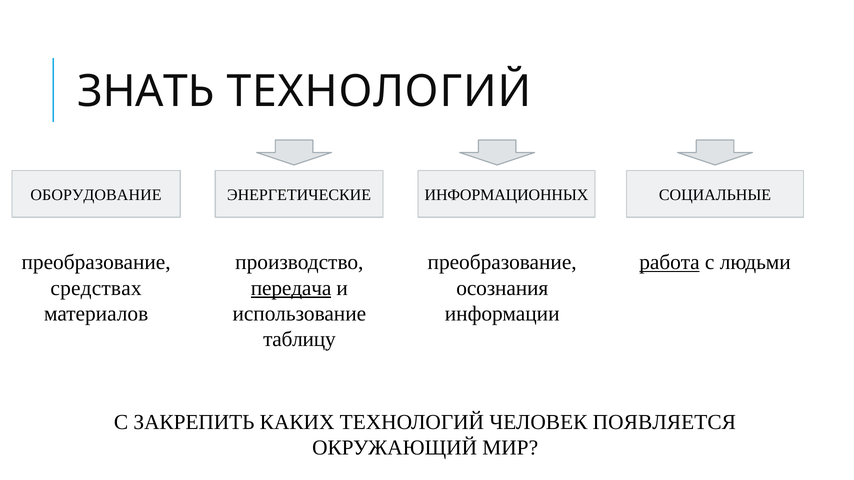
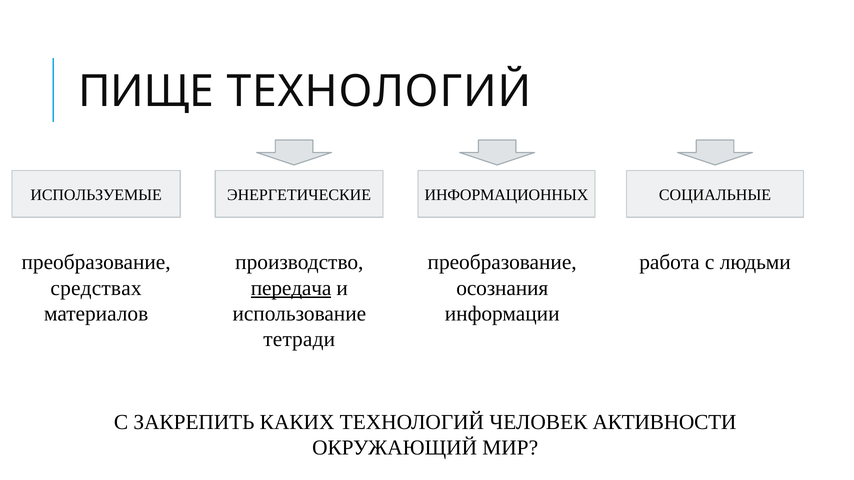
ЗНАТЬ: ЗНАТЬ -> ПИЩЕ (146, 92)
ОБОРУДОВАНИЕ: ОБОРУДОВАНИЕ -> ИСПОЛЬЗУЕМЫЕ (96, 195)
работа underline: present -> none (669, 263)
таблицу: таблицу -> тетради (299, 339)
ПОЯВЛЯЕТСЯ: ПОЯВЛЯЕТСЯ -> АКТИВНОСТИ (664, 422)
